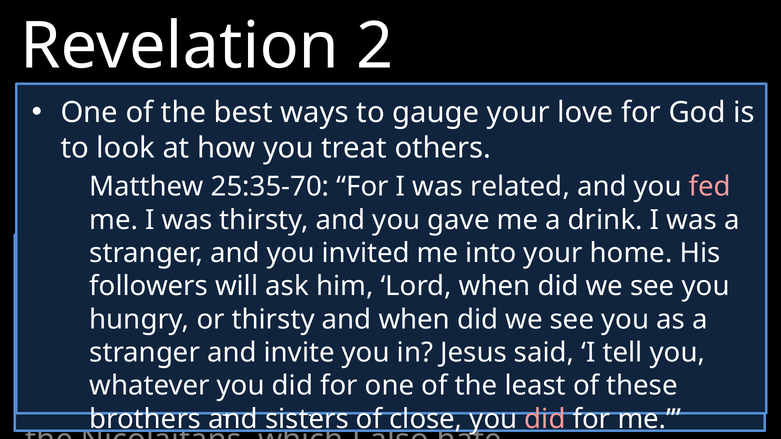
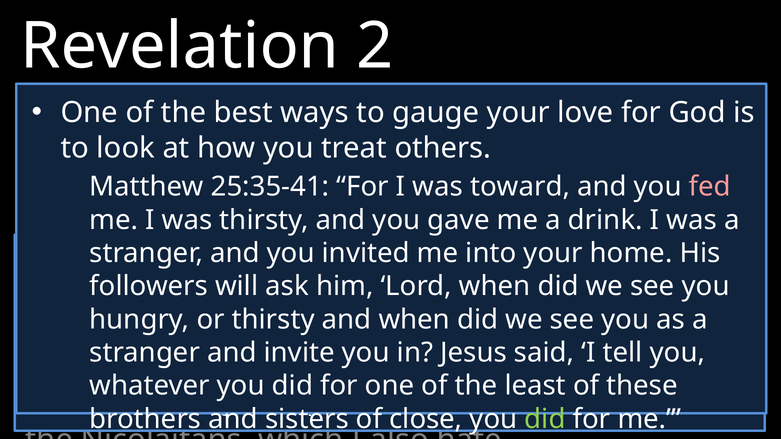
25:35-70: 25:35-70 -> 25:35-41 (270, 187)
related: related -> toward (520, 187)
did colour: pink -> light green (545, 419)
